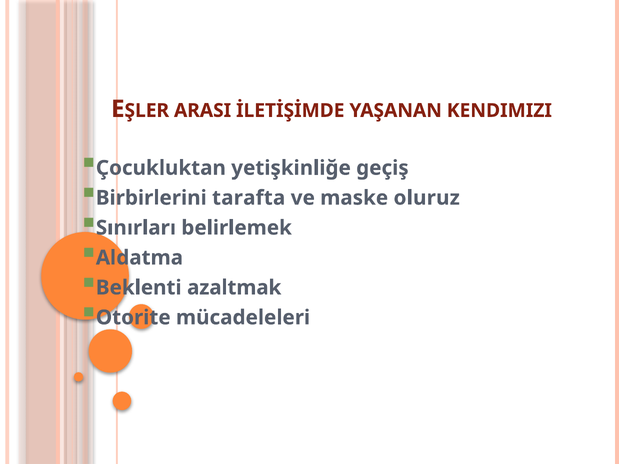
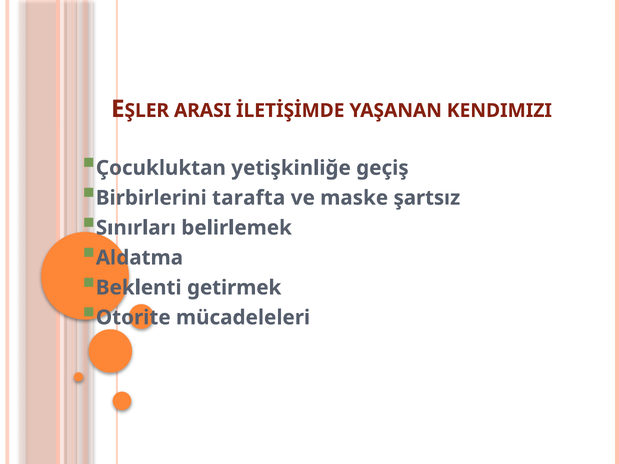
oluruz: oluruz -> şartsız (427, 198)
azaltmak: azaltmak -> getirmek (234, 288)
